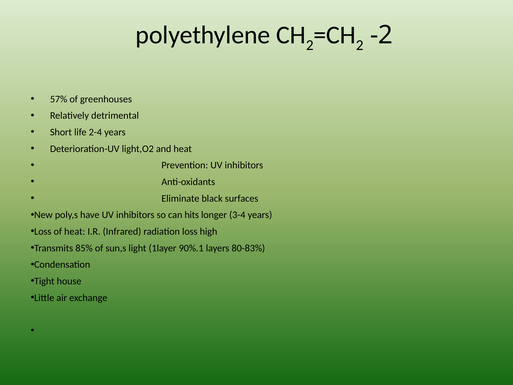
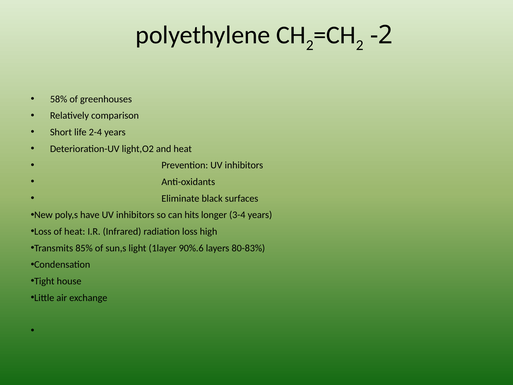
57%: 57% -> 58% (59, 99)
detrimental: detrimental -> comparison (115, 116)
90%.1: 90%.1 -> 90%.6 (191, 248)
